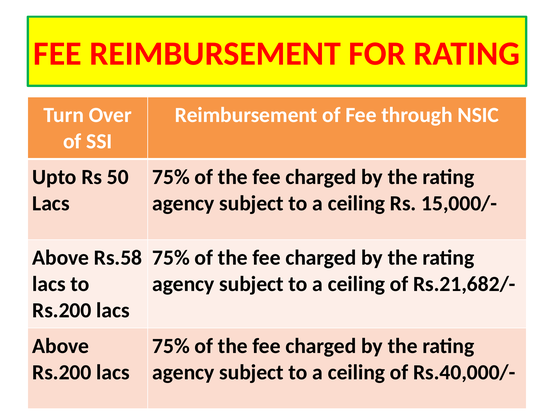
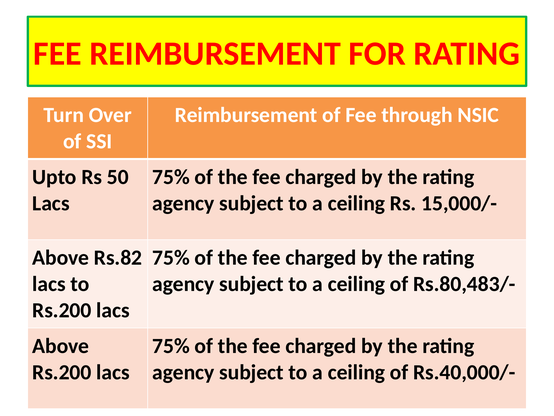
Rs.58: Rs.58 -> Rs.82 (118, 257)
Rs.21,682/-: Rs.21,682/- -> Rs.80,483/- (464, 284)
